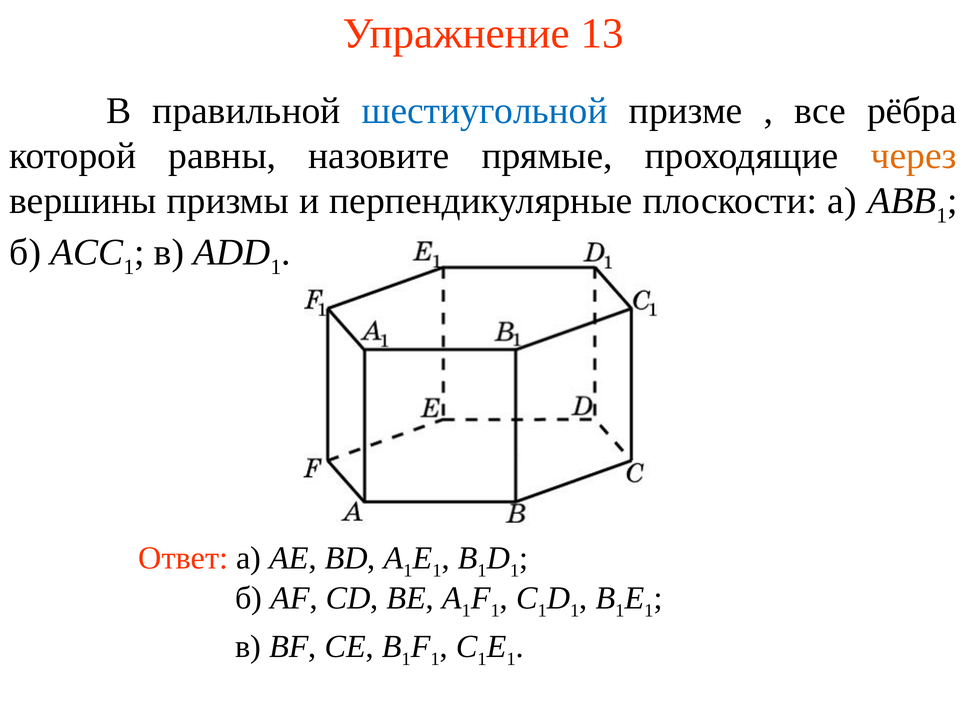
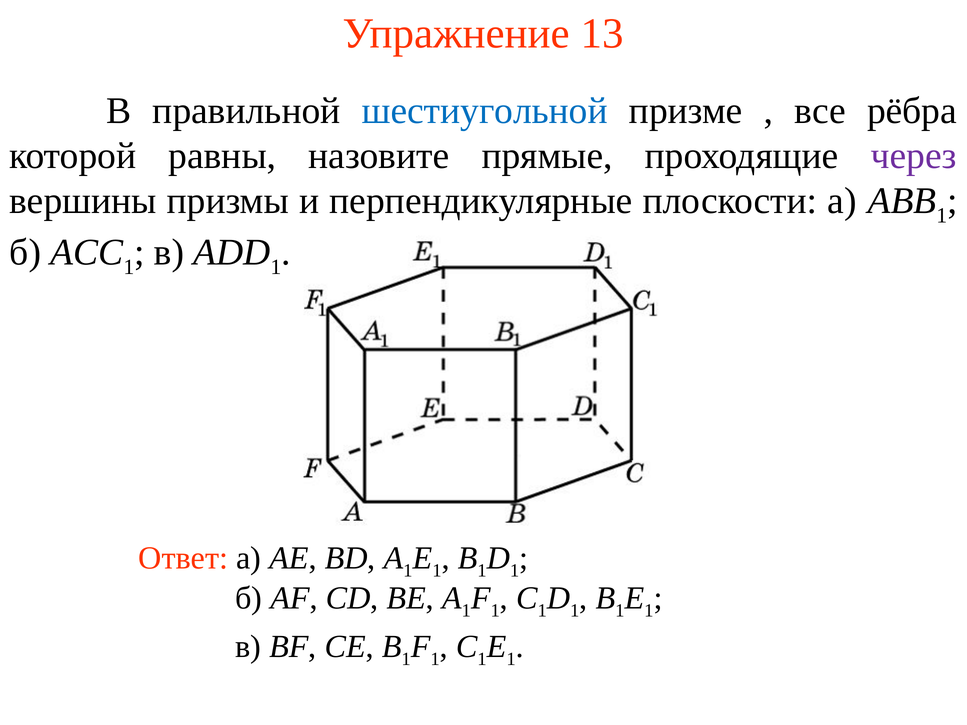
через colour: orange -> purple (914, 156)
